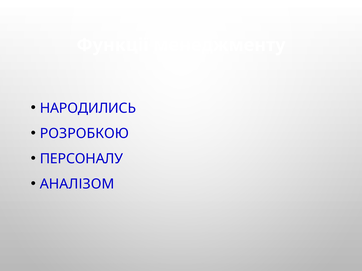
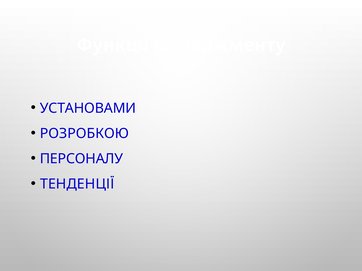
НАРОДИЛИСЬ: НАРОДИЛИСЬ -> УСТАНОВАМИ (88, 108)
АНАЛІЗОМ: АНАЛІЗОМ -> ТЕНДЕНЦІЇ (77, 184)
